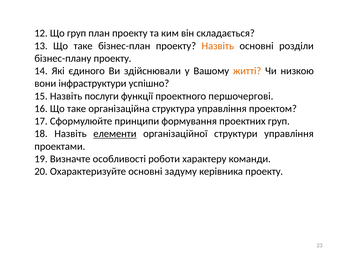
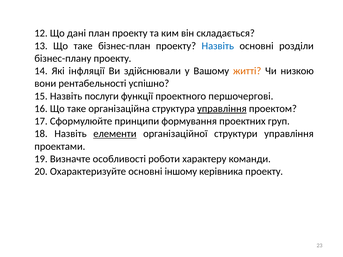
Що груп: груп -> дані (77, 33)
Назвіть colour: orange -> blue (218, 46)
єдиного: єдиного -> інфляції (87, 71)
інфраструктури: інфраструктури -> рентабельності (92, 84)
управління underline: none -> present (222, 109)
задуму: задуму -> іншому (181, 172)
